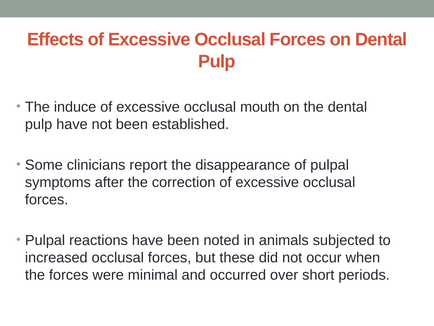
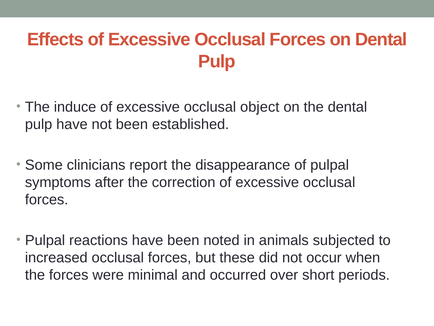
mouth: mouth -> object (260, 107)
